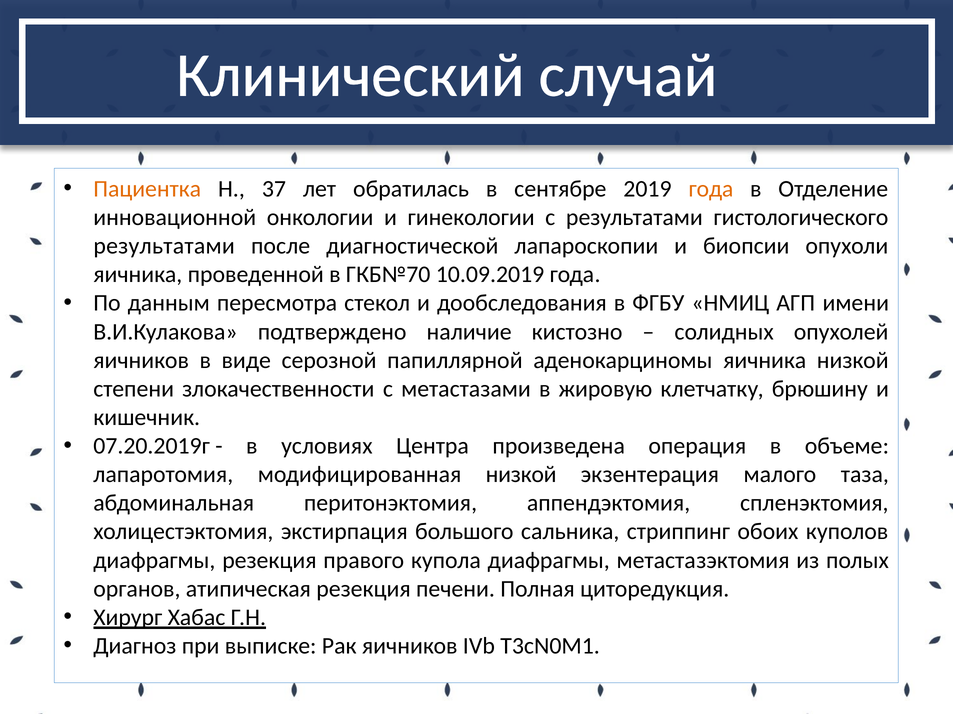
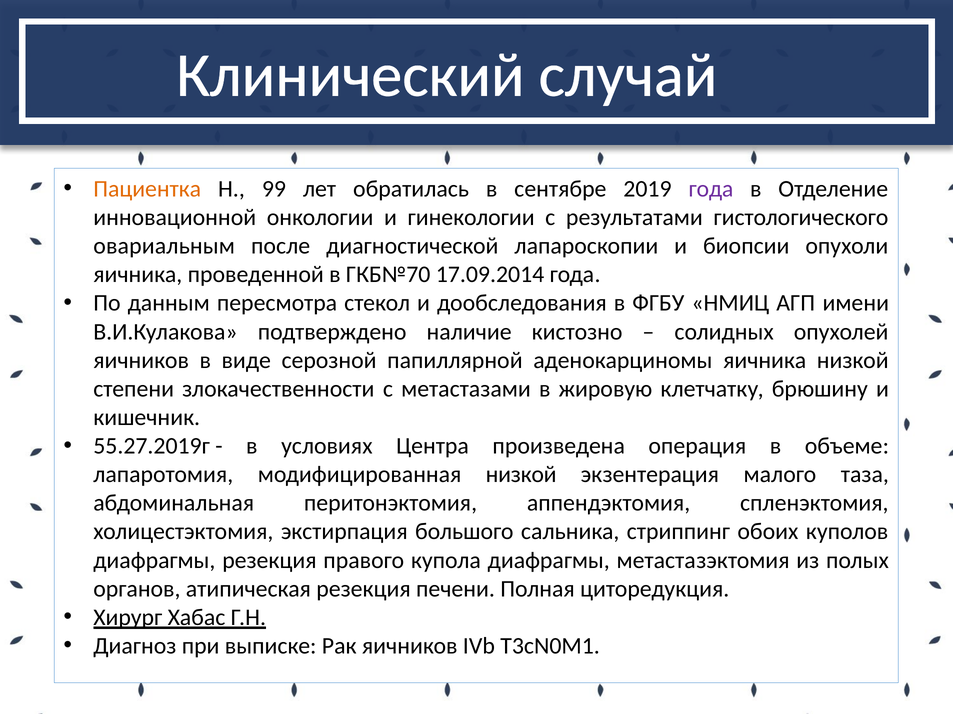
37: 37 -> 99 (274, 189)
года colour: orange -> purple (711, 189)
результатами: результатами -> овариальным (164, 246)
10.09.2019: 10.09.2019 -> 17.09.2014 (490, 275)
07.20.2019г: 07.20.2019г -> 55.27.2019г (152, 446)
